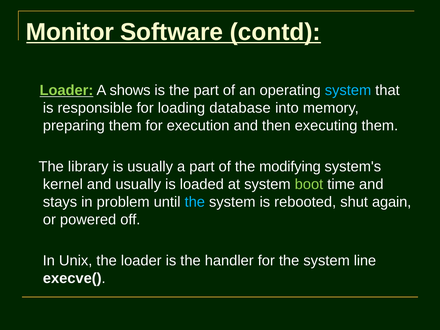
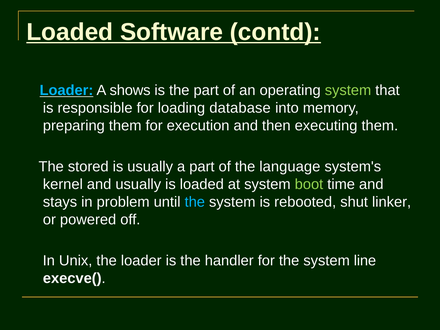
Monitor: Monitor -> Loaded (70, 32)
Loader colour: light green -> light blue (66, 90)
system colour: light blue -> light green (348, 90)
library: library -> stored (88, 167)
modifying: modifying -> language (290, 167)
again: again -> linker (392, 202)
